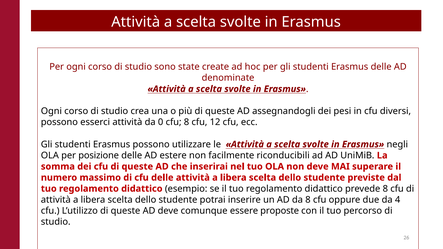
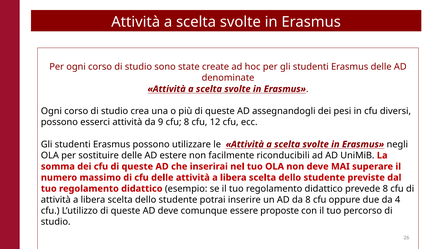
0: 0 -> 9 (161, 122)
posizione: posizione -> sostituire (99, 156)
